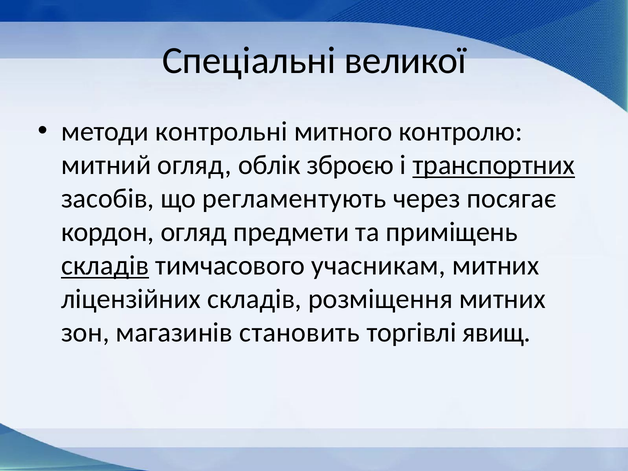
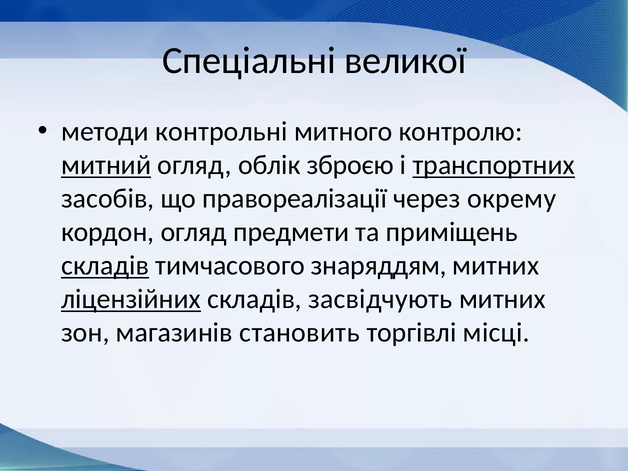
митний underline: none -> present (106, 165)
регламентують: регламентують -> правореалізації (295, 199)
посягає: посягає -> окрему (512, 199)
учасникам: учасникам -> знаряддям (379, 266)
ліцензійних underline: none -> present (131, 299)
розміщення: розміщення -> засвідчують (380, 299)
явищ: явищ -> місці (496, 333)
